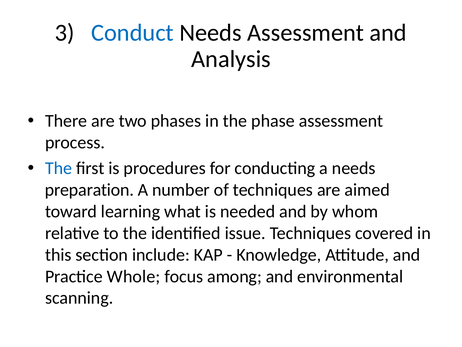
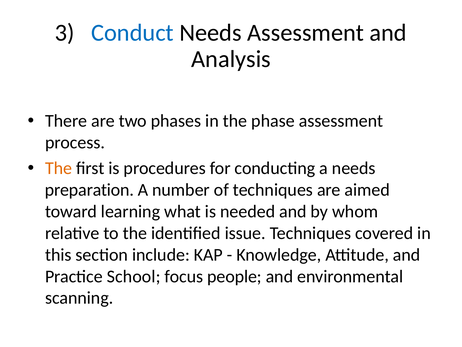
The colour: blue -> orange (59, 168)
Whole: Whole -> School (134, 276)
among: among -> people (235, 276)
